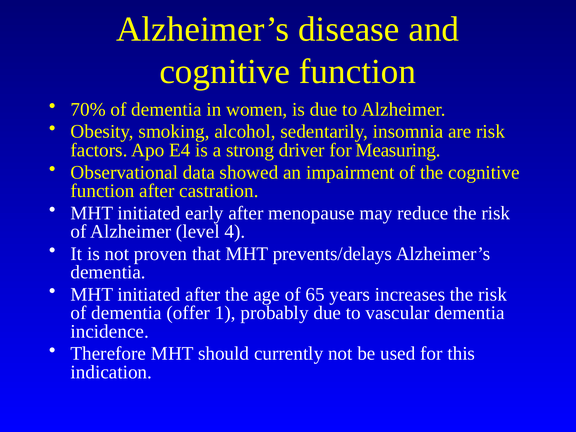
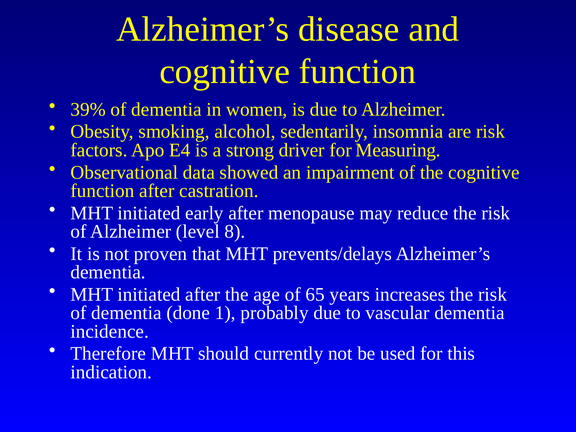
70%: 70% -> 39% (88, 109)
4: 4 -> 8 (235, 232)
offer: offer -> done (188, 313)
